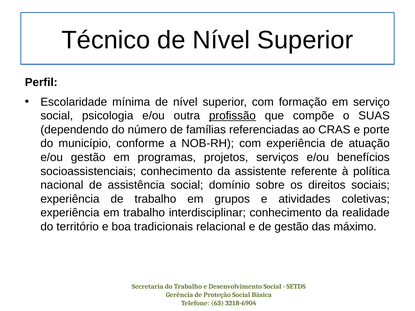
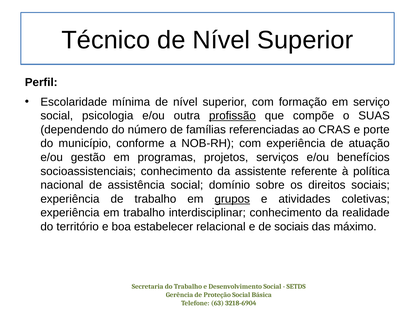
grupos underline: none -> present (232, 199)
tradicionais: tradicionais -> estabelecer (164, 227)
de gestão: gestão -> sociais (292, 227)
